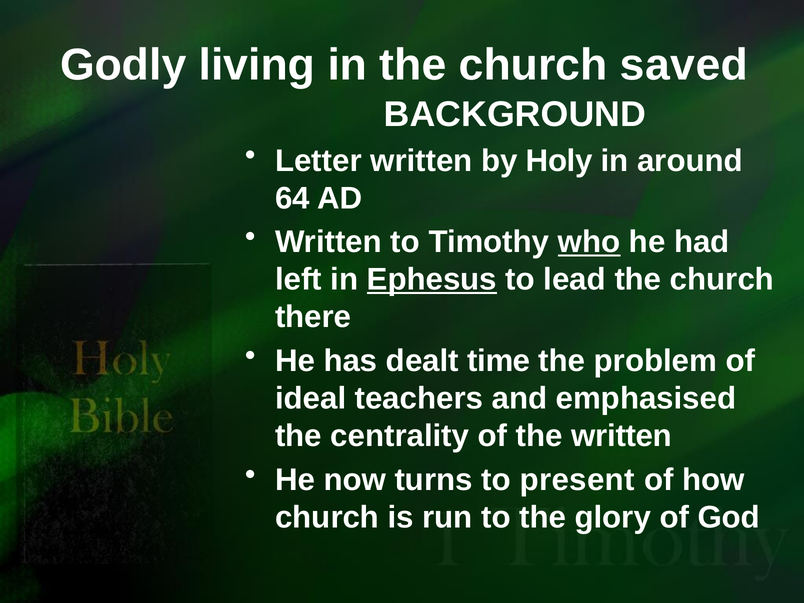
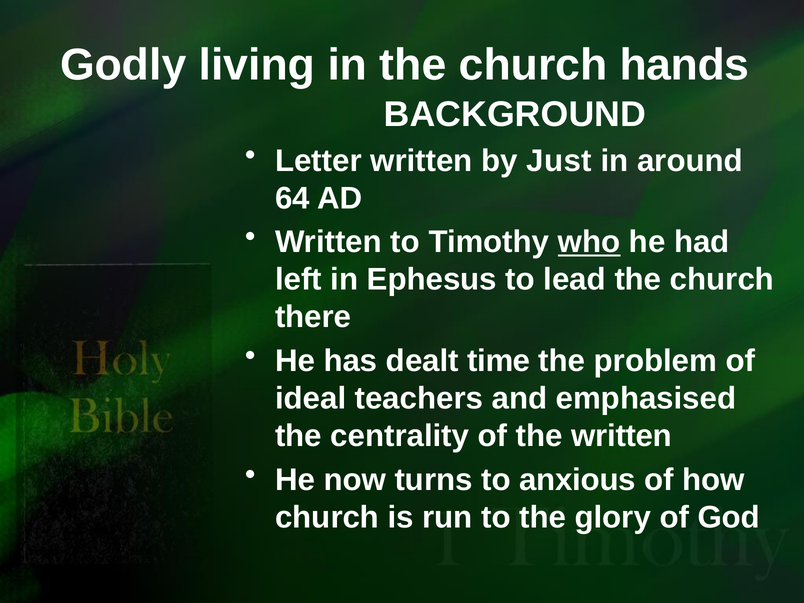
saved: saved -> hands (684, 65)
Holy: Holy -> Just (559, 161)
Ephesus underline: present -> none (432, 280)
present: present -> anxious (578, 480)
